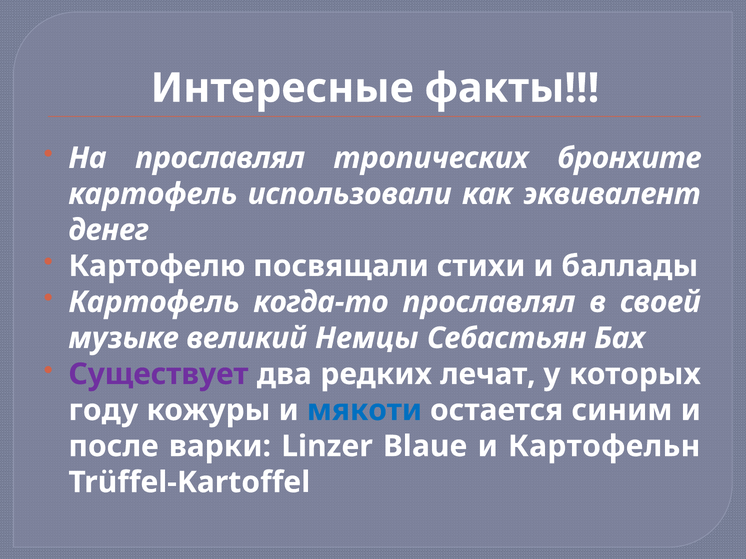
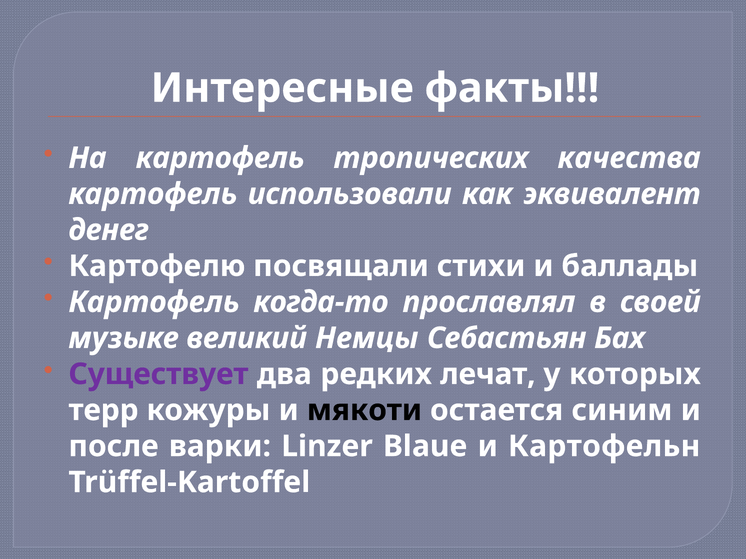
На прославлял: прославлял -> картофель (220, 158)
бронхите: бронхите -> качества (629, 158)
году: году -> терр (104, 411)
мякоти colour: blue -> black (364, 411)
